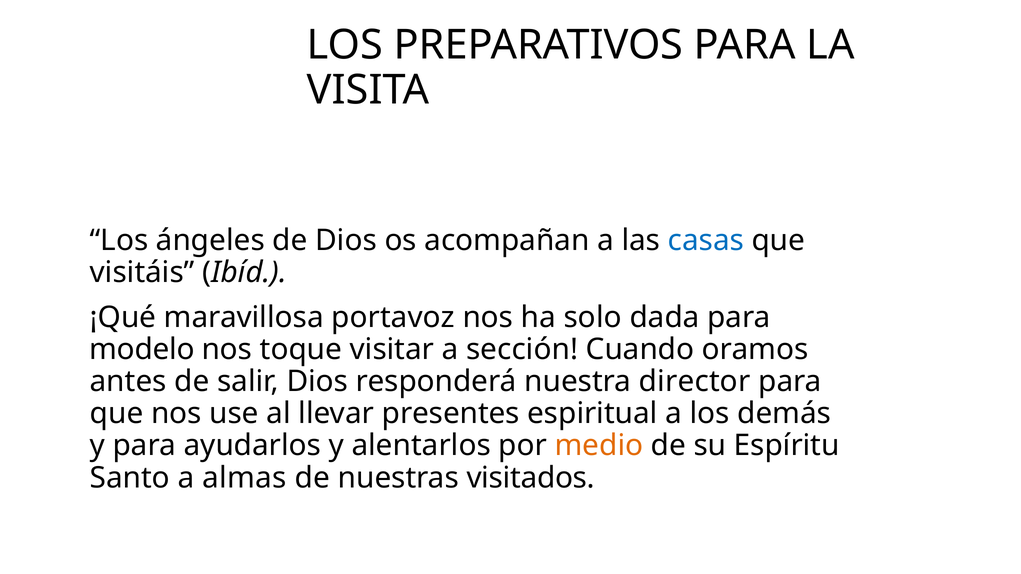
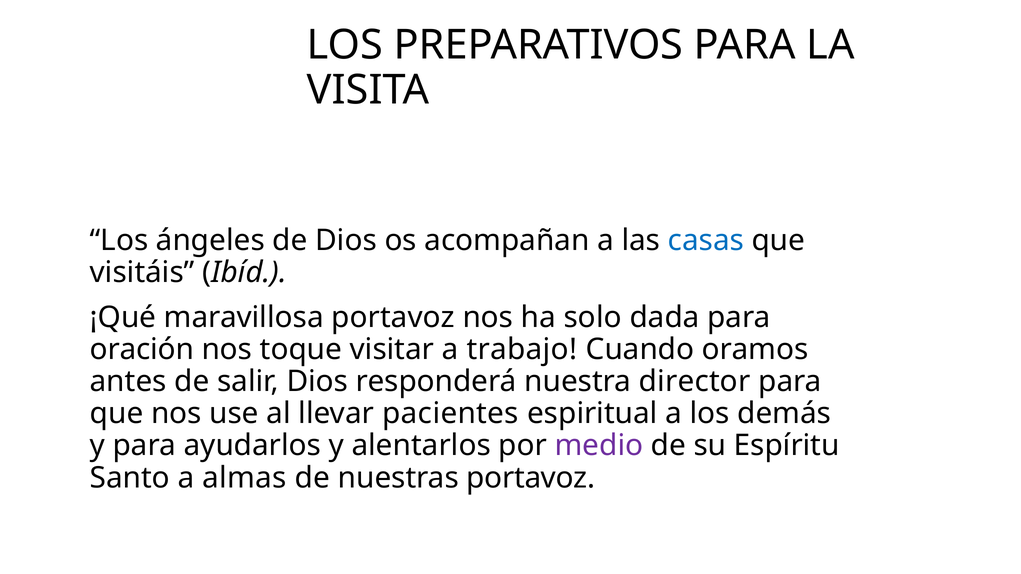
modelo: modelo -> oración (142, 350)
sección: sección -> trabajo (522, 350)
presentes: presentes -> pacientes (451, 414)
medio colour: orange -> purple (599, 446)
nuestras visitados: visitados -> portavoz (531, 478)
